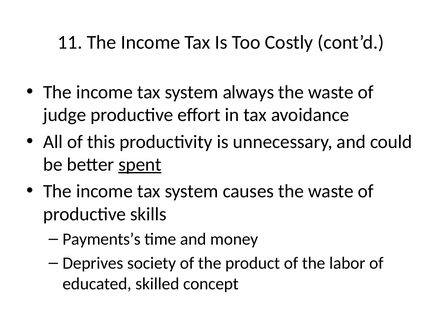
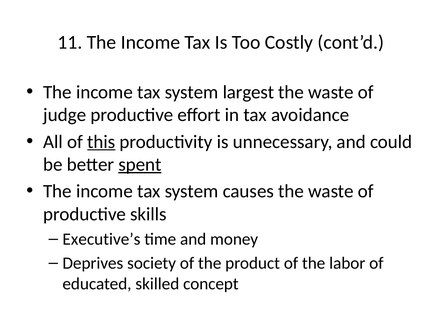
always: always -> largest (248, 92)
this underline: none -> present (101, 142)
Payments’s: Payments’s -> Executive’s (101, 239)
